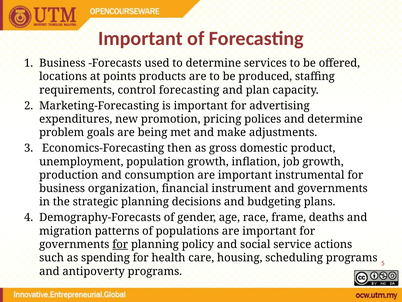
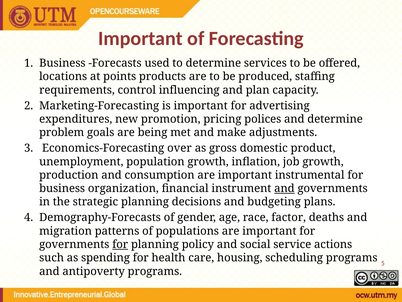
control forecasting: forecasting -> influencing (189, 90)
then: then -> over (179, 148)
and underline: none -> present (284, 188)
frame: frame -> factor (289, 217)
